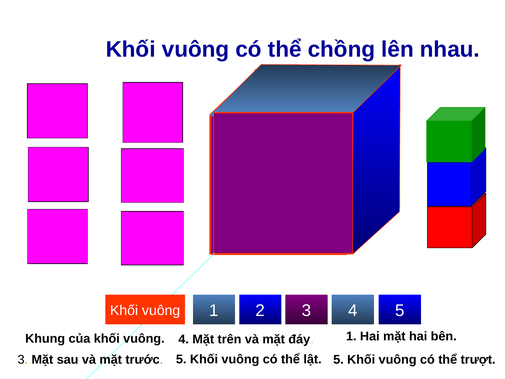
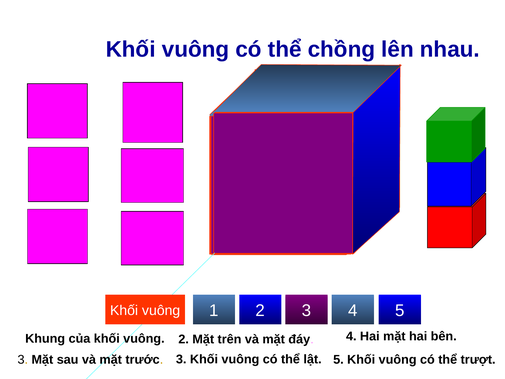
vuông 4: 4 -> 2 (184, 339)
đáy 1: 1 -> 4 (351, 336)
trước 5: 5 -> 3 (181, 359)
